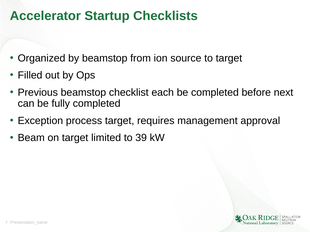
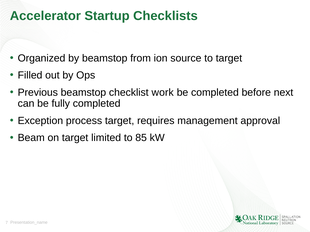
each: each -> work (163, 93)
39: 39 -> 85 (141, 138)
